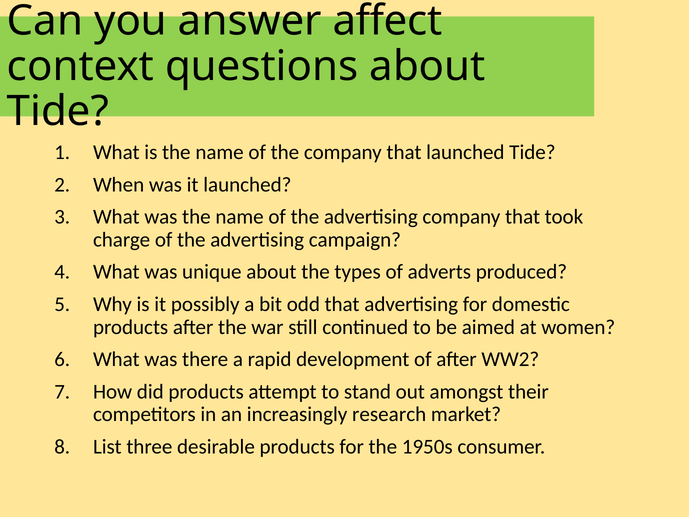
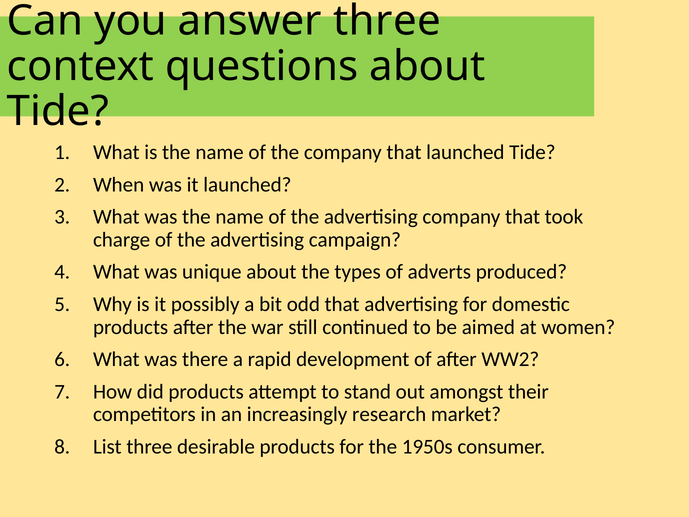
answer affect: affect -> three (387, 21)
